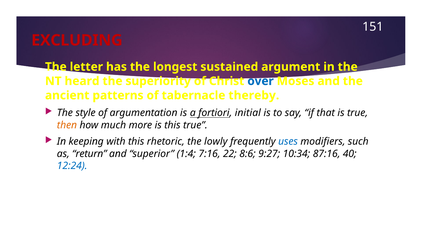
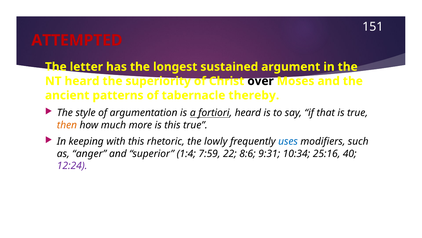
EXCLUDING: EXCLUDING -> ATTEMPTED (77, 40)
over colour: blue -> black (261, 81)
fortiori initial: initial -> heard (248, 113)
return: return -> anger (89, 153)
7:16: 7:16 -> 7:59 (209, 153)
9:27: 9:27 -> 9:31 (269, 153)
87:16: 87:16 -> 25:16 (327, 153)
12:24 colour: blue -> purple (72, 166)
